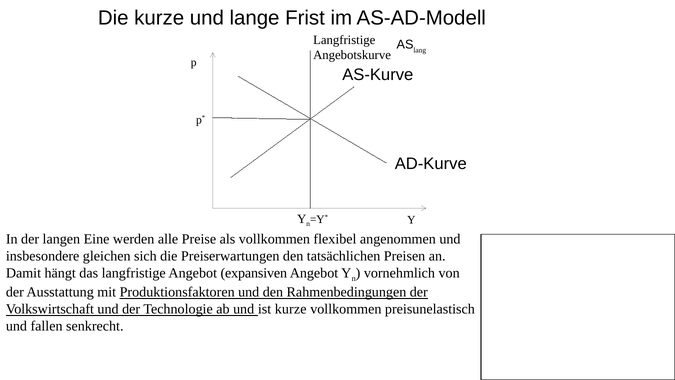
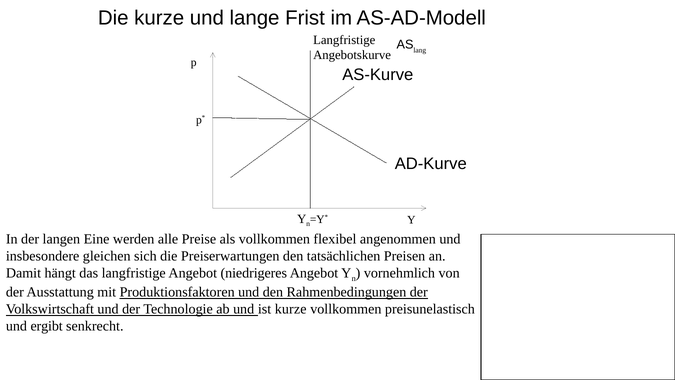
expansiven: expansiven -> niedrigeres (254, 273)
fallen: fallen -> ergibt (47, 326)
